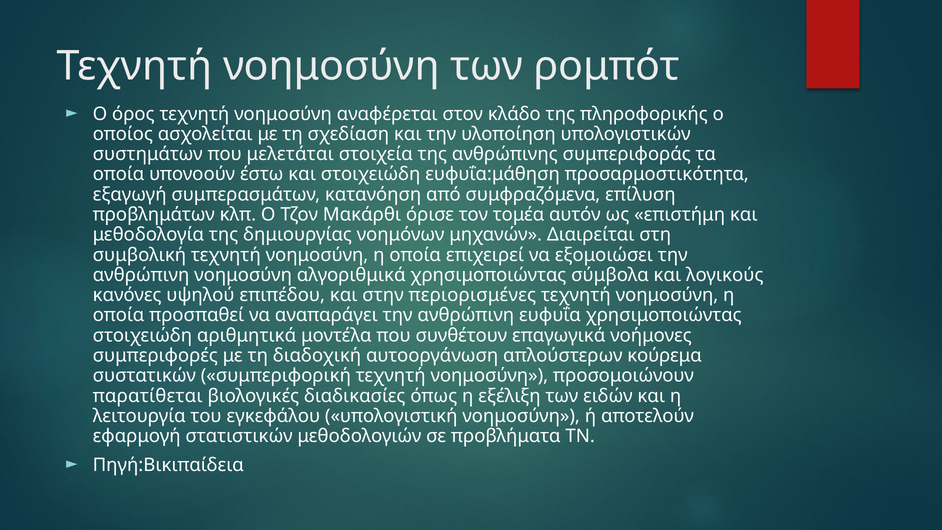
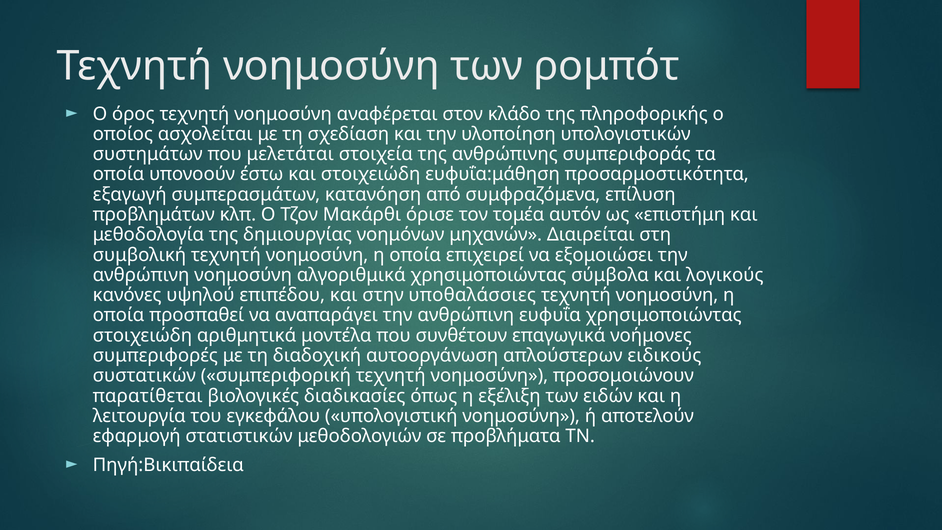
περιορισμένες: περιορισμένες -> υποθαλάσσιες (472, 295)
κούρεμα: κούρεμα -> ειδικούς (664, 355)
